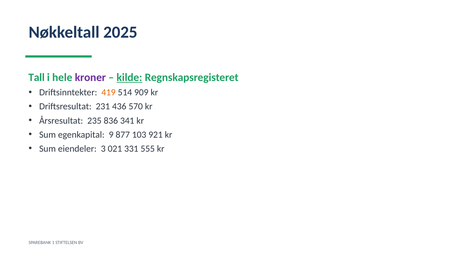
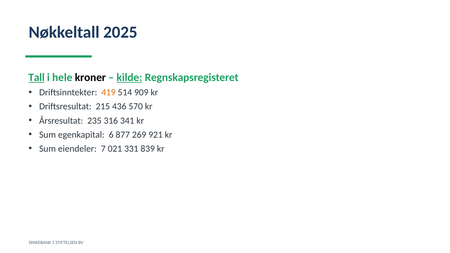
Tall underline: none -> present (37, 77)
kroner colour: purple -> black (90, 77)
231: 231 -> 215 (103, 107)
836: 836 -> 316 (111, 121)
9: 9 -> 6 (111, 135)
103: 103 -> 269 (139, 135)
3: 3 -> 7 (103, 149)
555: 555 -> 839 (148, 149)
